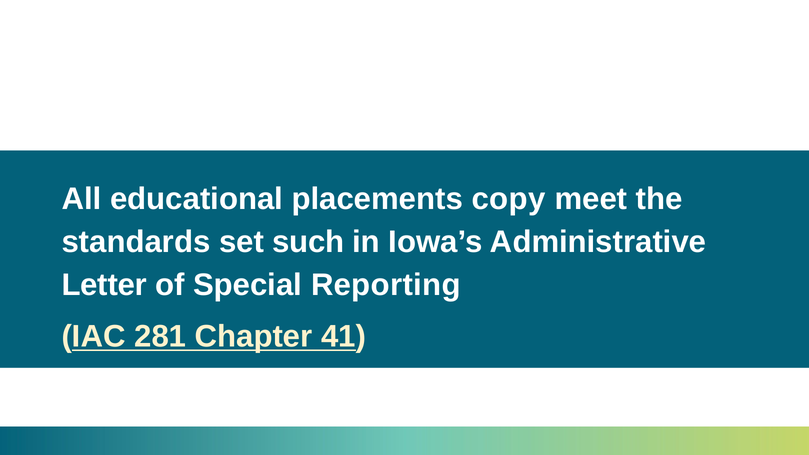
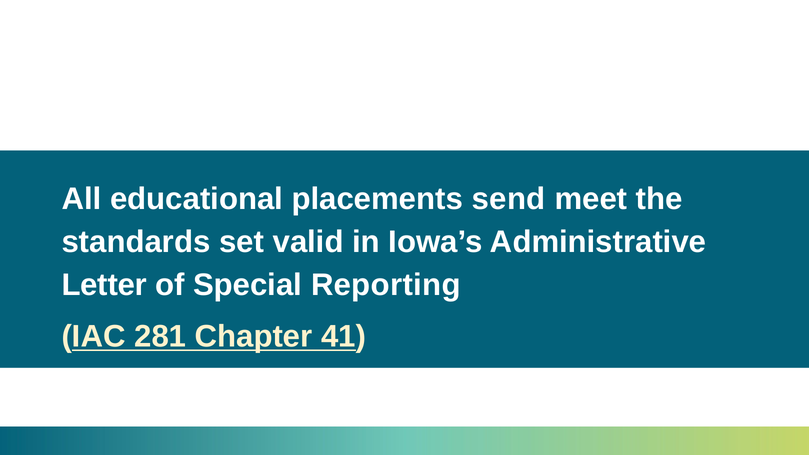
copy: copy -> send (509, 199)
such: such -> valid (308, 242)
